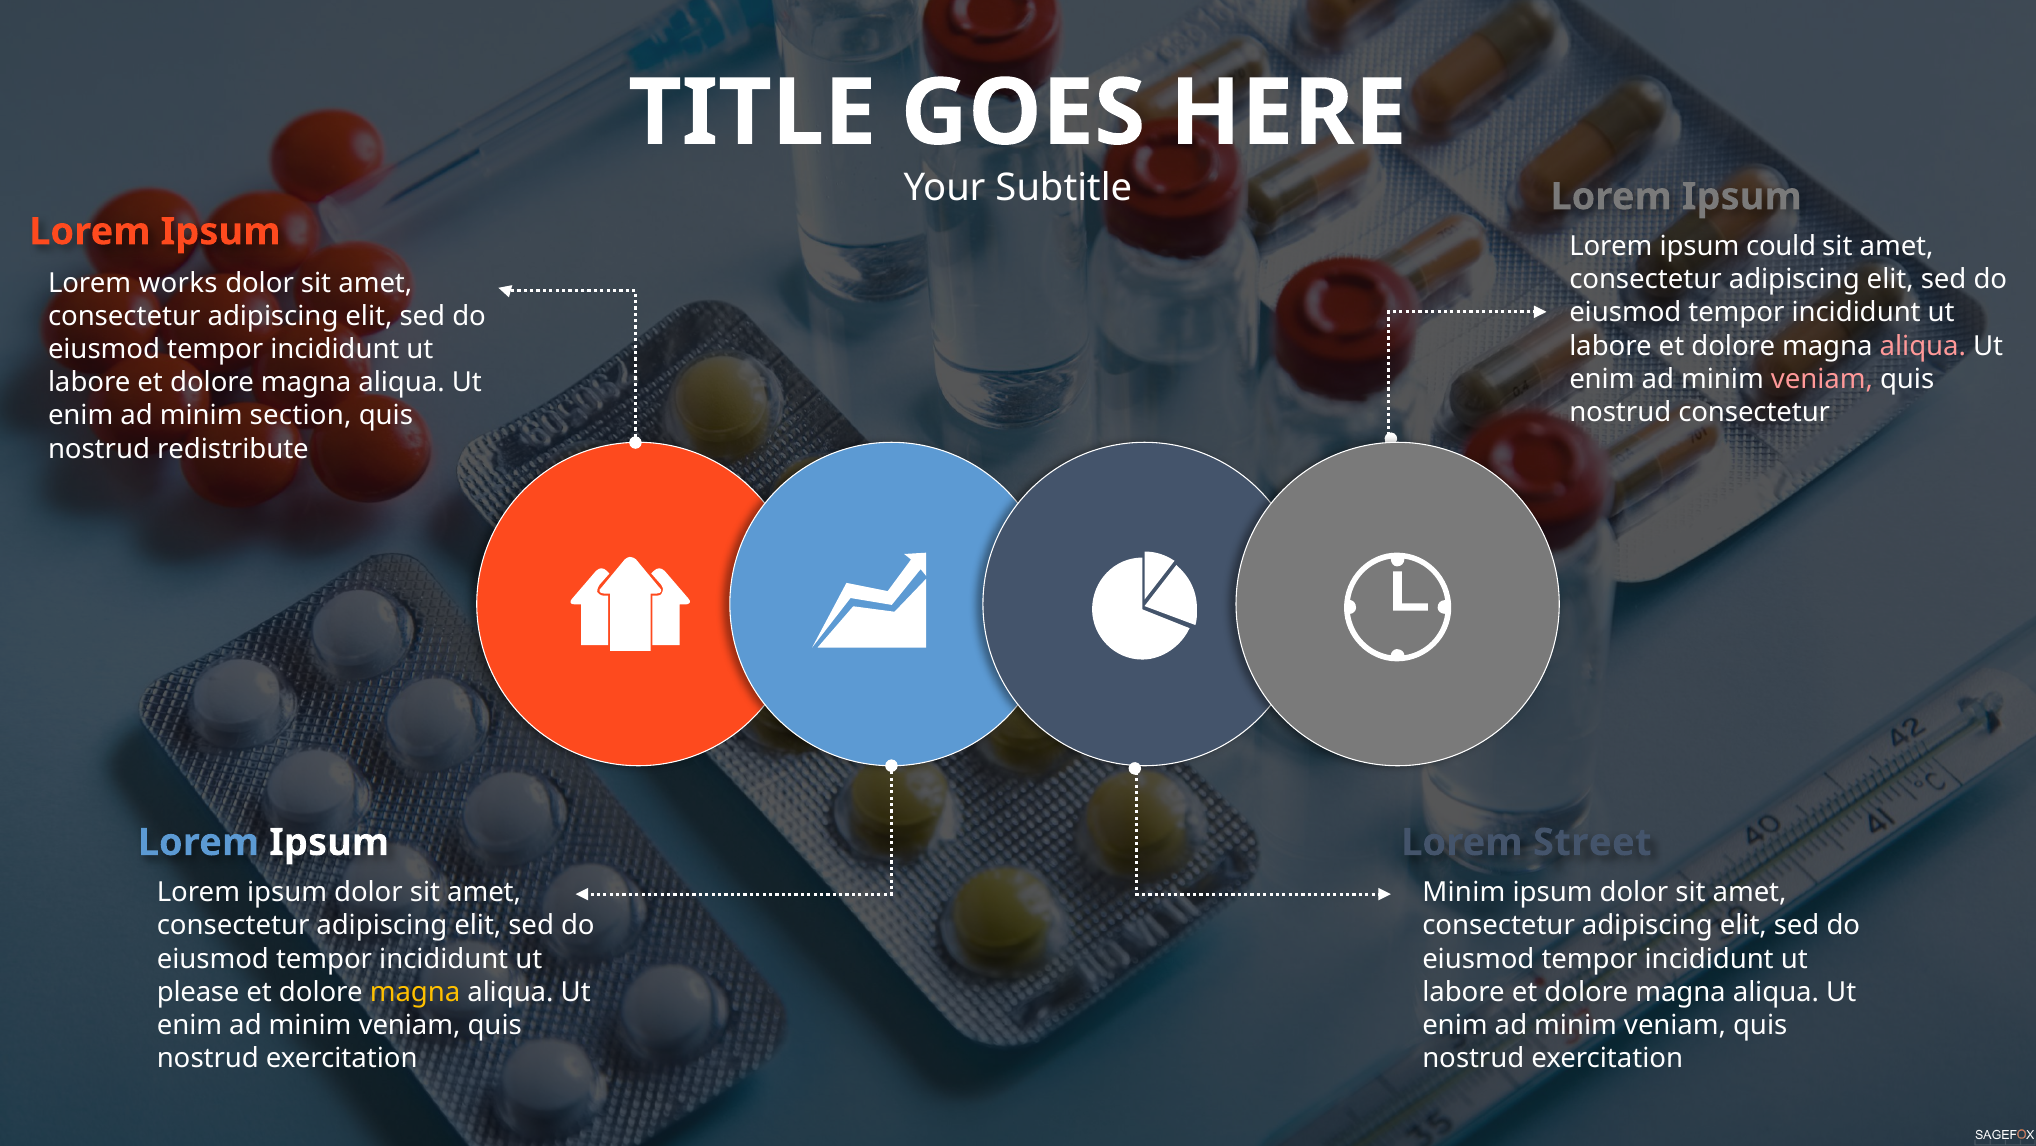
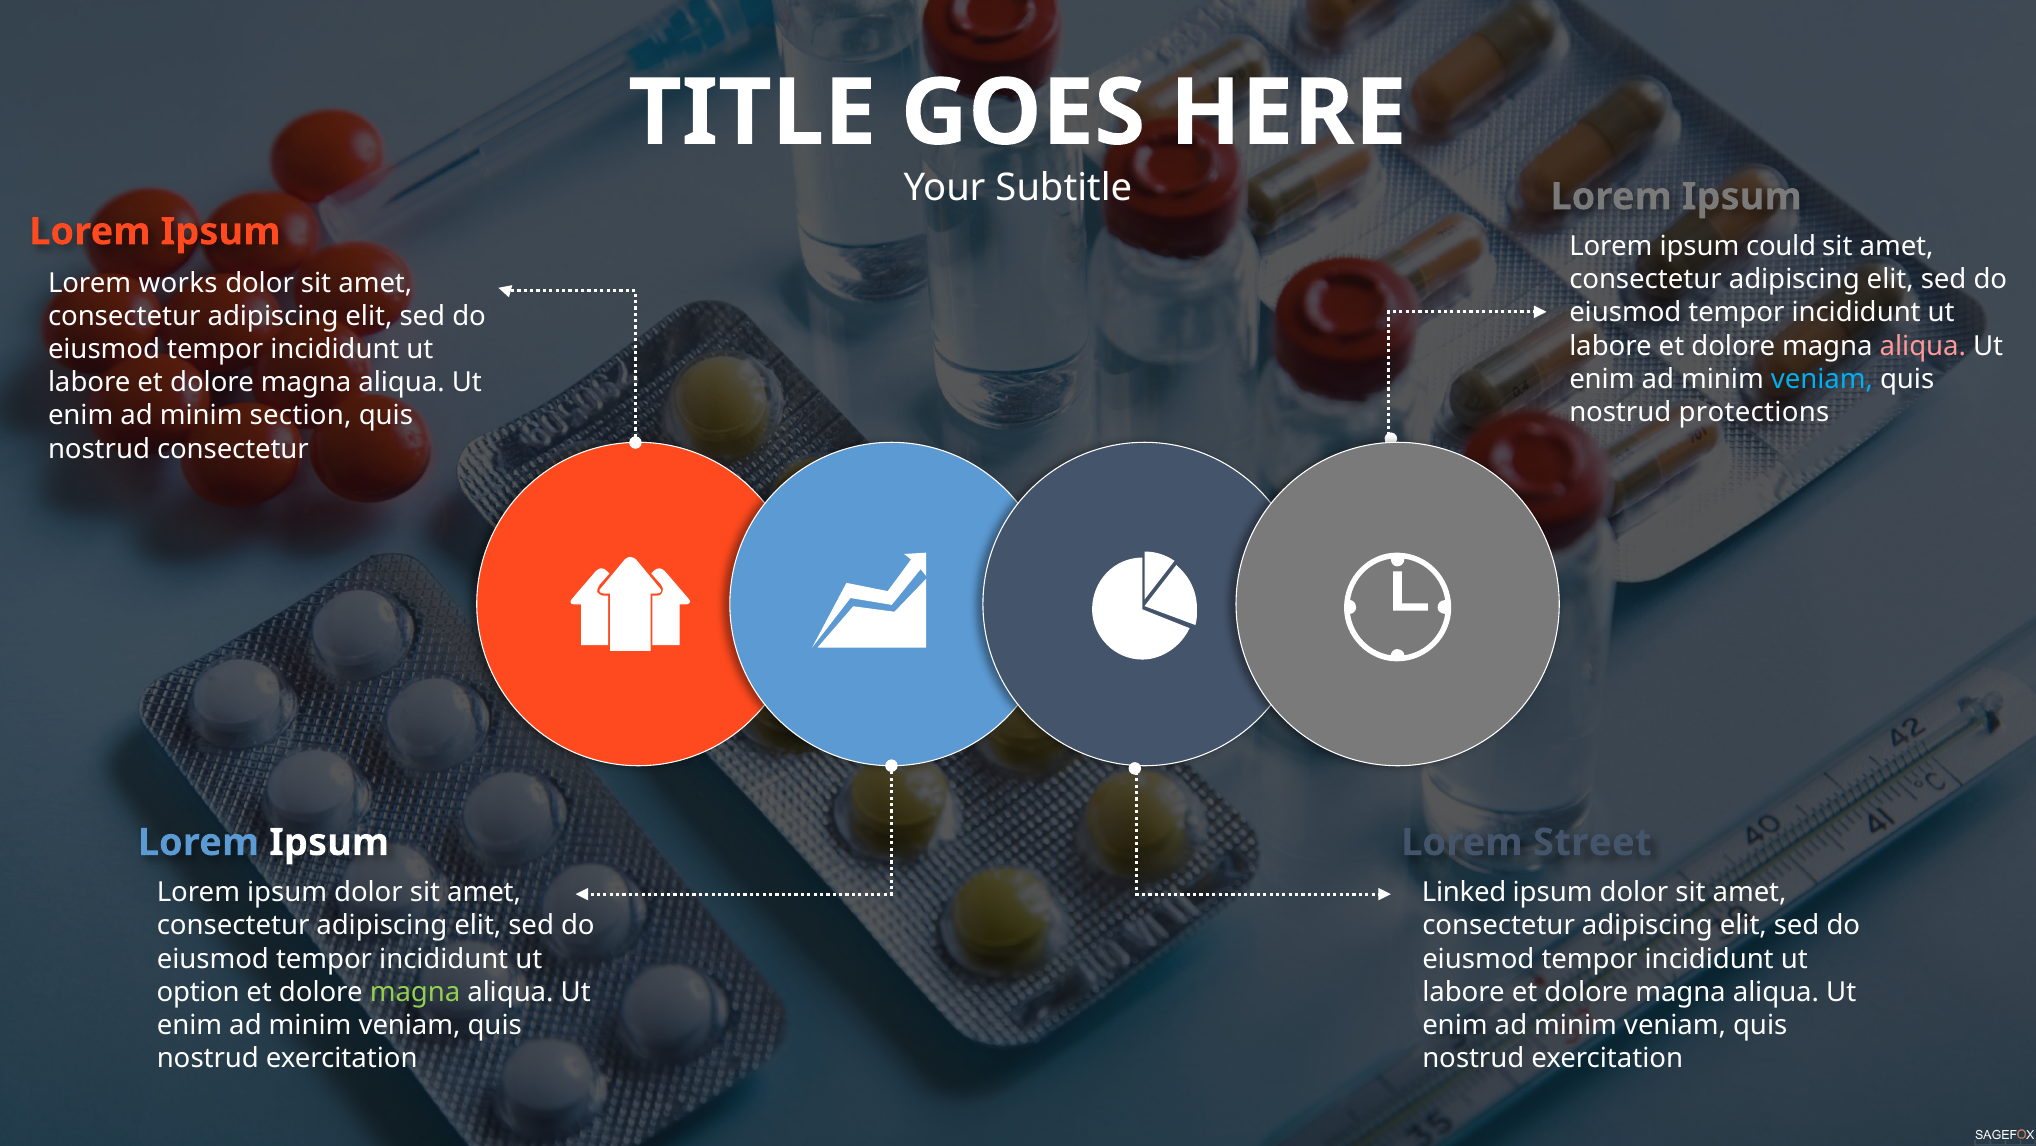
veniam colour: pink -> light blue (1822, 379)
nostrud consectetur: consectetur -> protections (1754, 412)
nostrud redistribute: redistribute -> consectetur (233, 449)
Minim: Minim -> Linked (1464, 892)
please: please -> option (198, 991)
magna colour: yellow -> light green (415, 991)
